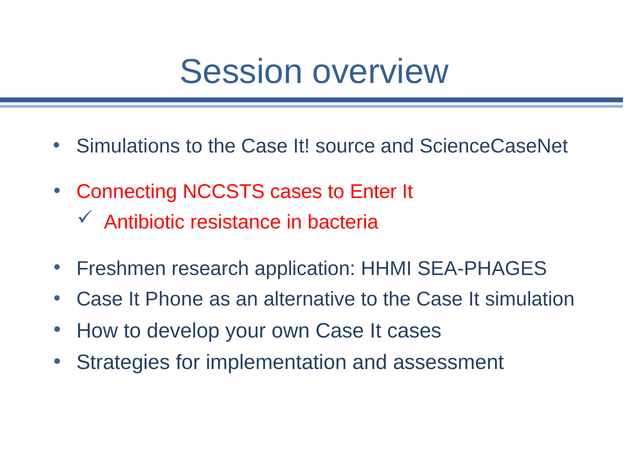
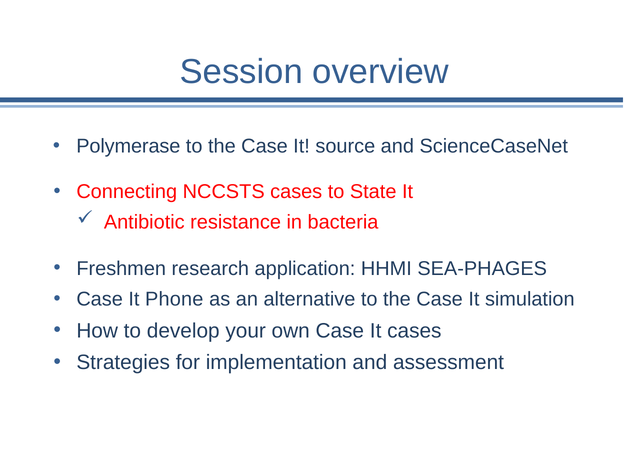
Simulations: Simulations -> Polymerase (128, 146)
Enter: Enter -> State (373, 192)
